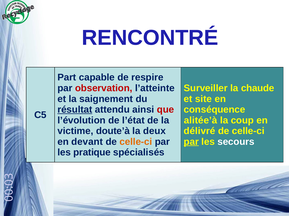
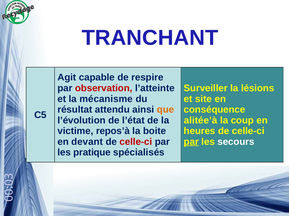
RENCONTRÉ: RENCONTRÉ -> TRANCHANT (150, 38)
Part: Part -> Agit (67, 78)
chaude: chaude -> lésions (258, 88)
saignement: saignement -> mécanisme (106, 99)
résultat underline: present -> none (75, 110)
que colour: red -> orange (166, 110)
doute’à: doute’à -> repos’à (113, 131)
deux: deux -> boite (155, 131)
délivré: délivré -> heures (200, 131)
celle-ci colour: orange -> red (136, 142)
